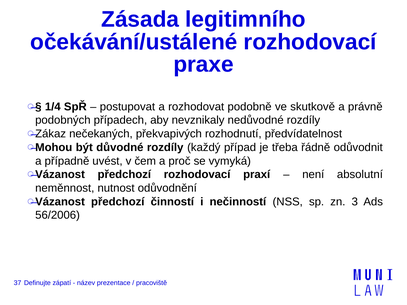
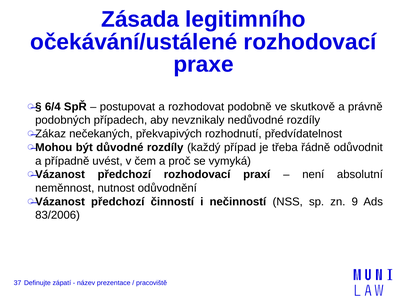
1/4: 1/4 -> 6/4 (53, 107)
3: 3 -> 9 (355, 202)
56/2006: 56/2006 -> 83/2006 (58, 215)
